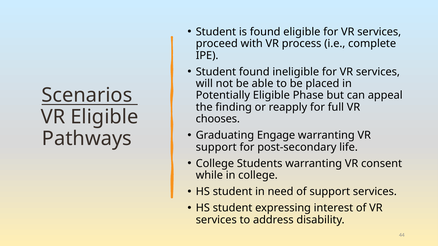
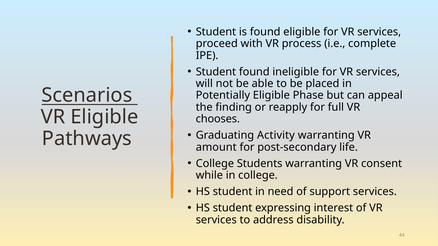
Engage: Engage -> Activity (276, 136)
support: support -> amount (216, 147)
